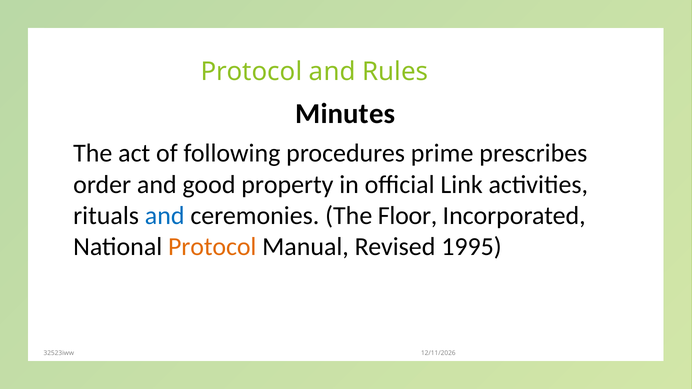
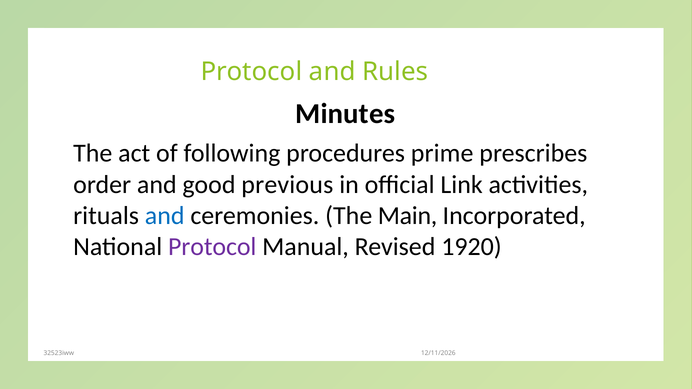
property: property -> previous (287, 185)
Floor: Floor -> Main (408, 216)
Protocol colour: orange -> purple (212, 247)
1995: 1995 -> 1920 (471, 247)
